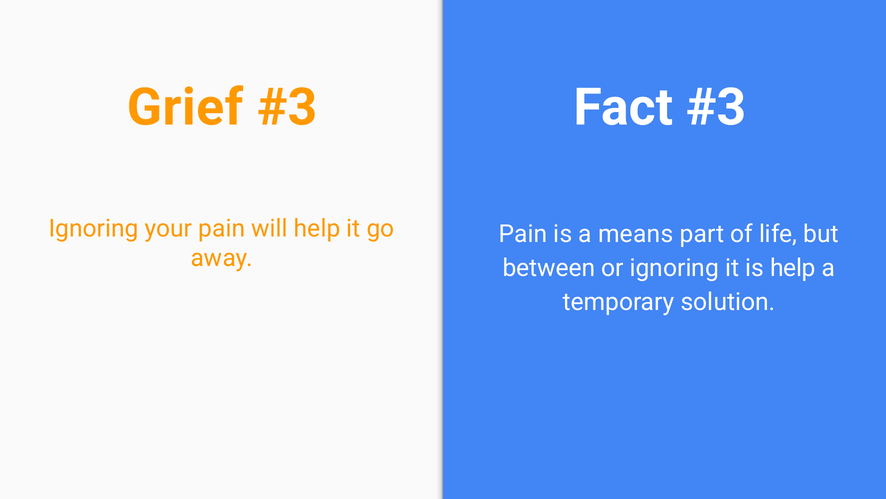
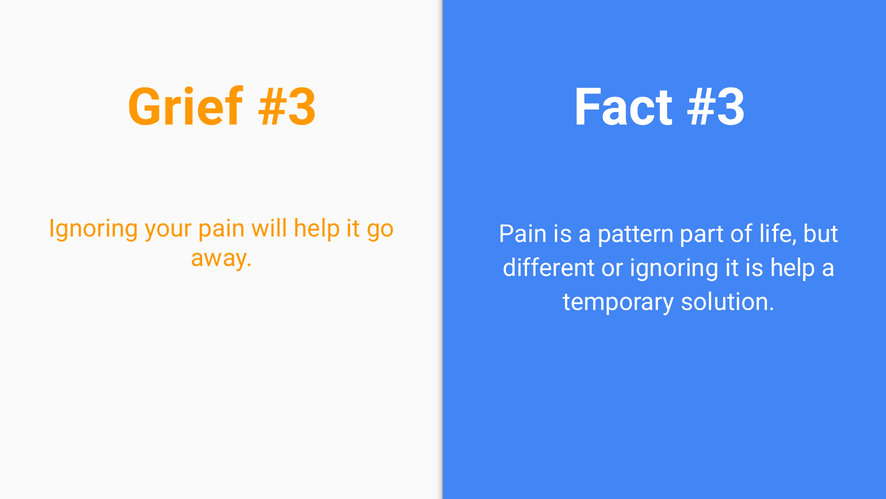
means: means -> pattern (636, 234)
between: between -> different (549, 268)
